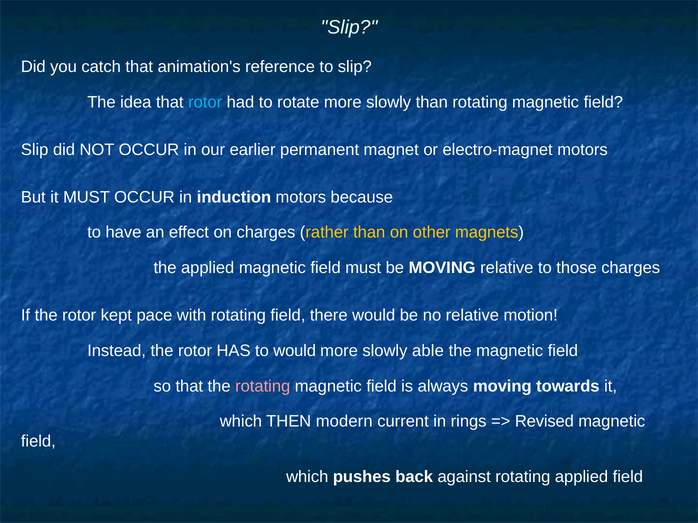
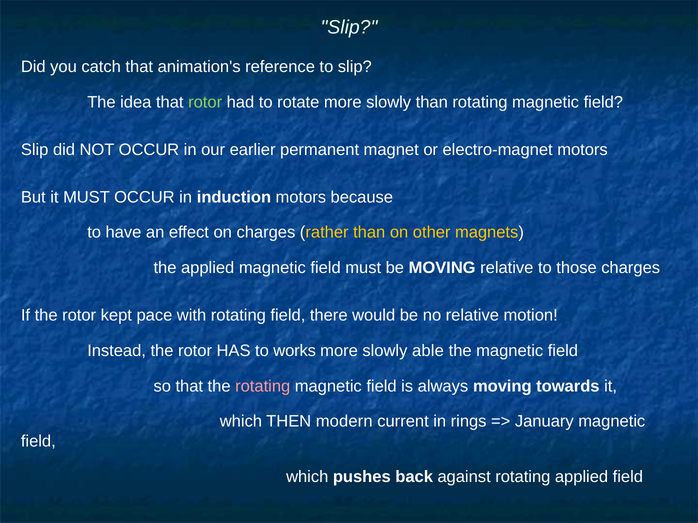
rotor colour: light blue -> light green (205, 102)
to would: would -> works (295, 351)
Revised: Revised -> January (544, 422)
